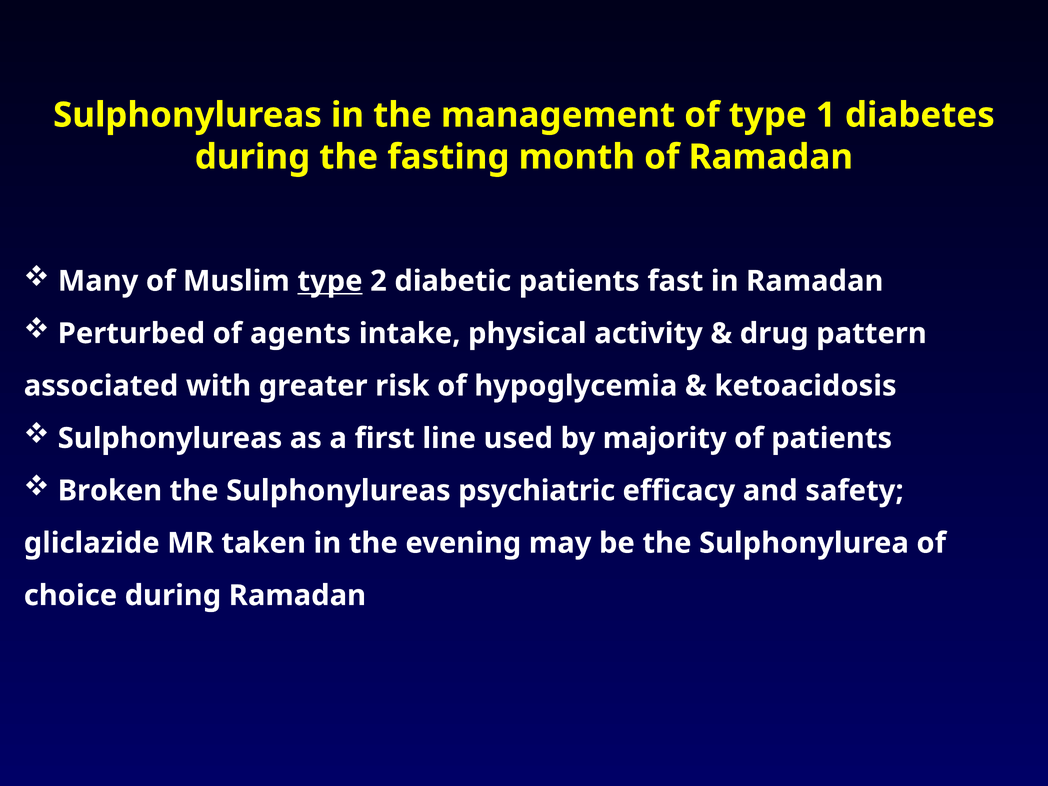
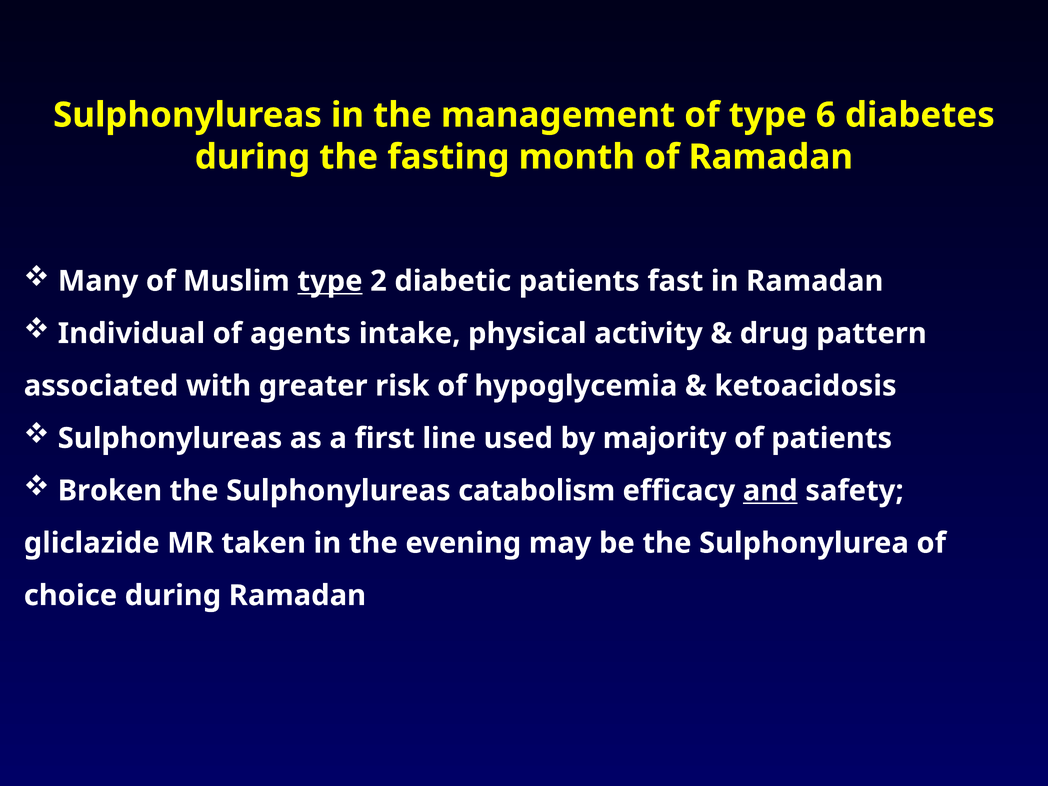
1: 1 -> 6 (826, 115)
Perturbed: Perturbed -> Individual (131, 334)
psychiatric: psychiatric -> catabolism (537, 491)
and underline: none -> present (770, 491)
